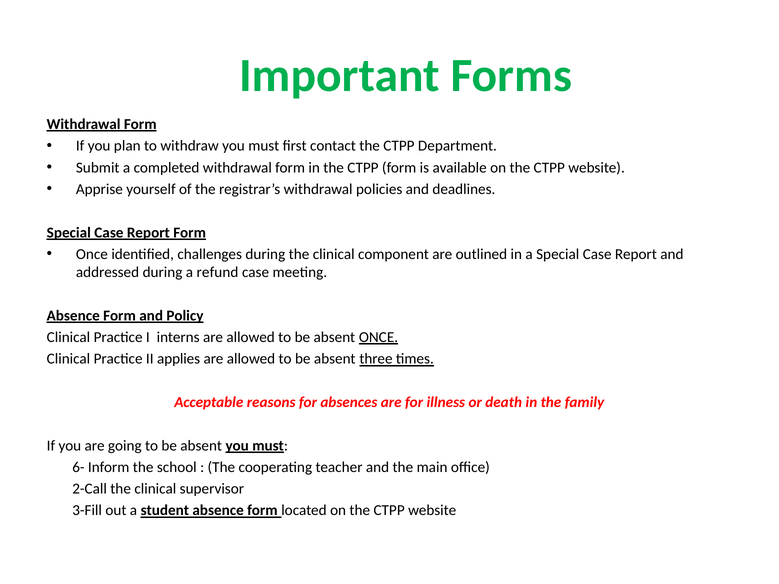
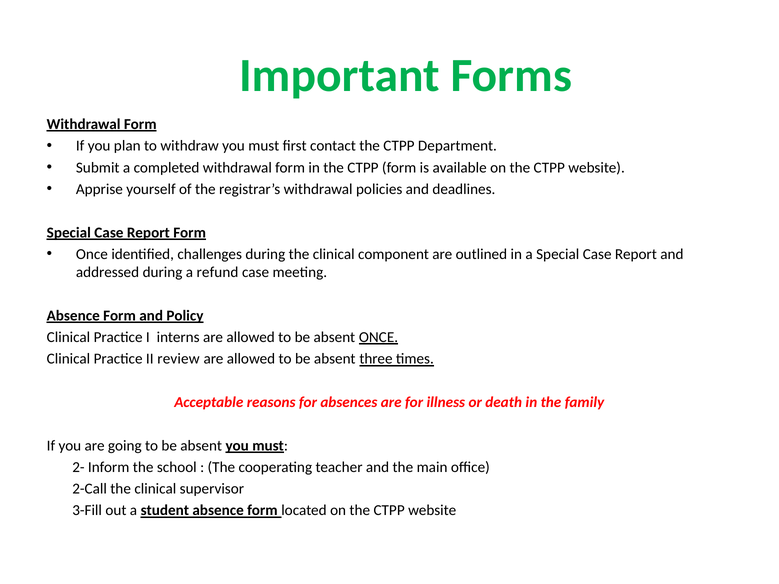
applies: applies -> review (178, 359)
6-: 6- -> 2- (78, 467)
